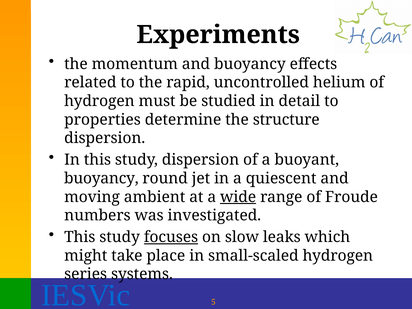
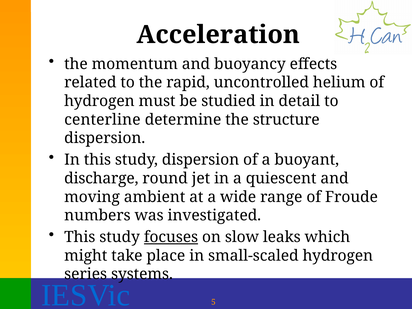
Experiments: Experiments -> Acceleration (218, 35)
properties: properties -> centerline (102, 120)
buoyancy: buoyancy -> discharge (101, 178)
wide underline: present -> none (238, 197)
